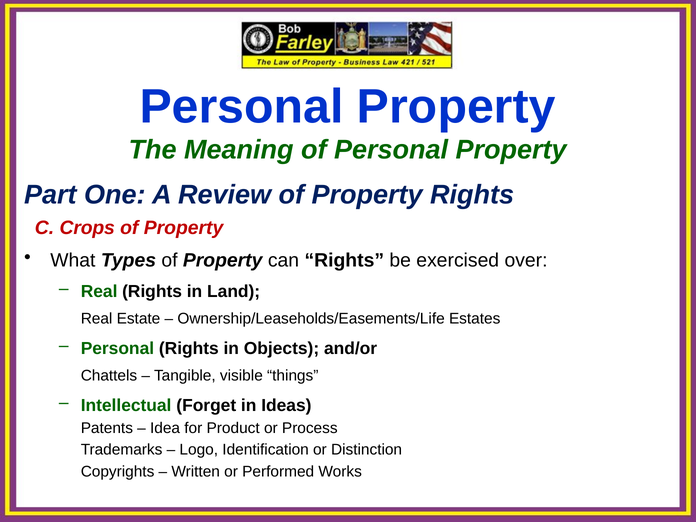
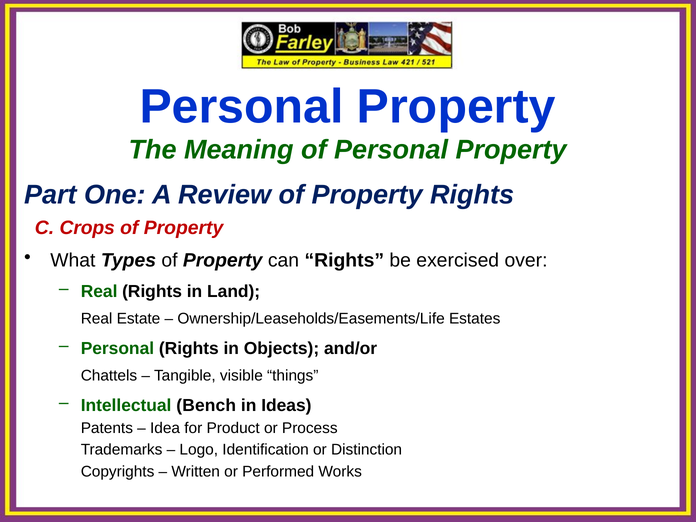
Forget: Forget -> Bench (206, 406)
